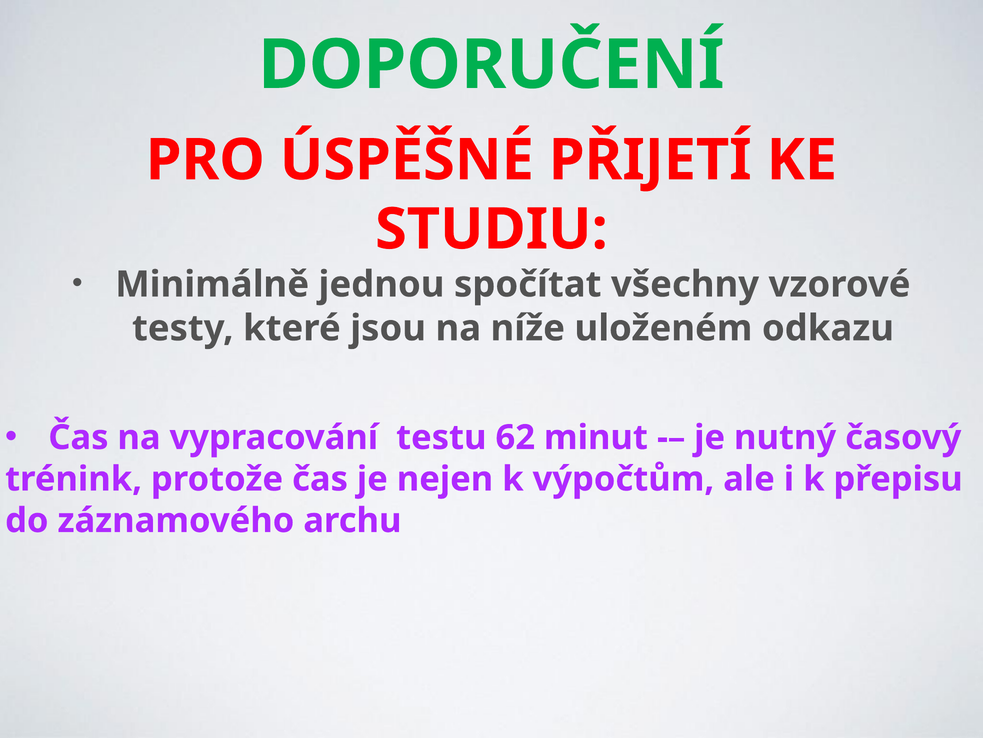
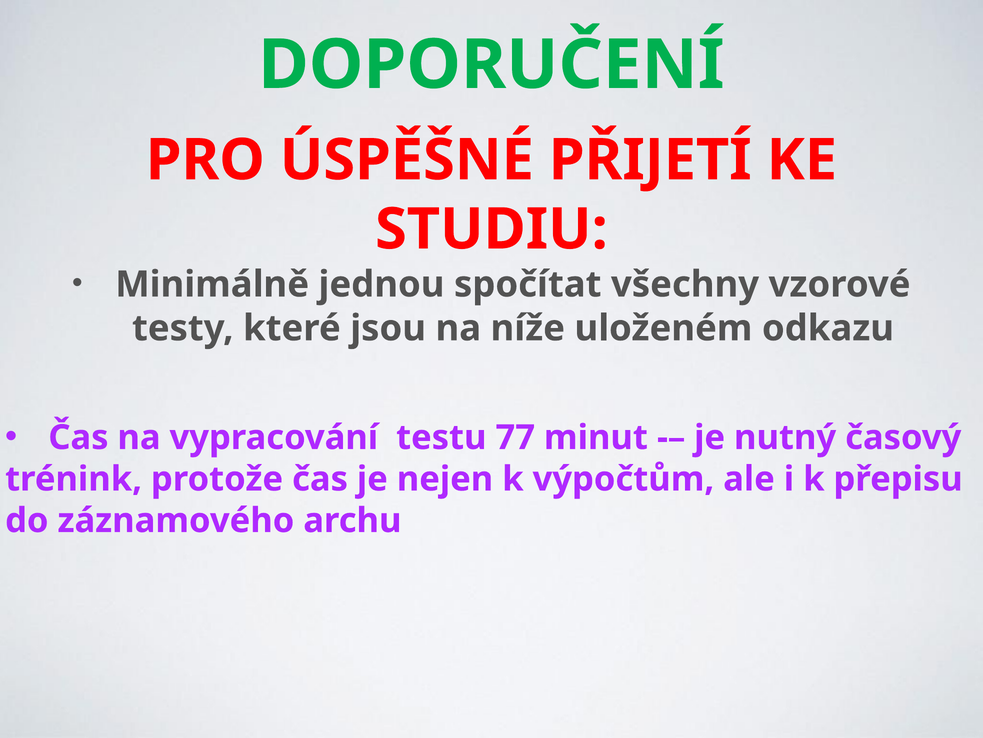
62: 62 -> 77 (515, 437)
